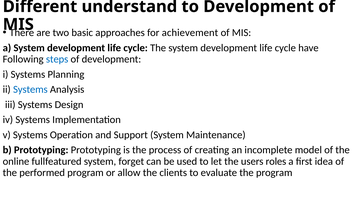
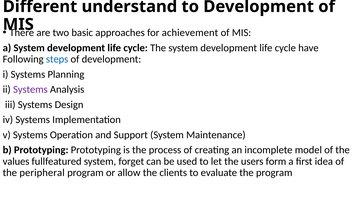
Systems colour: blue -> purple (30, 89)
online: online -> values (16, 161)
roles: roles -> form (276, 161)
performed: performed -> peripheral (42, 173)
